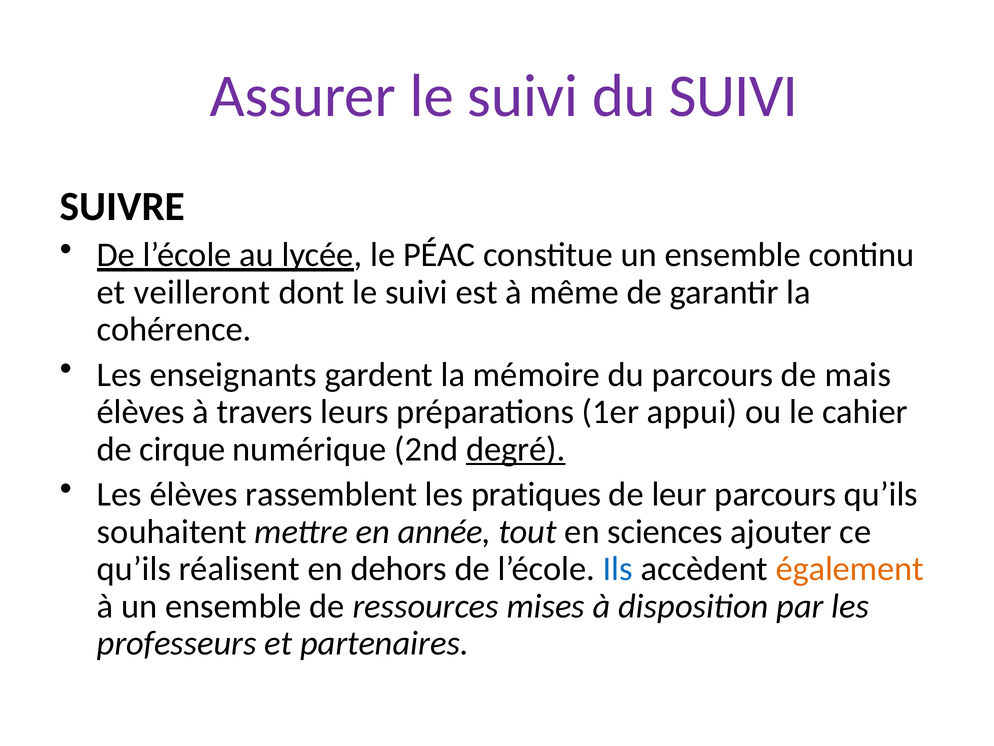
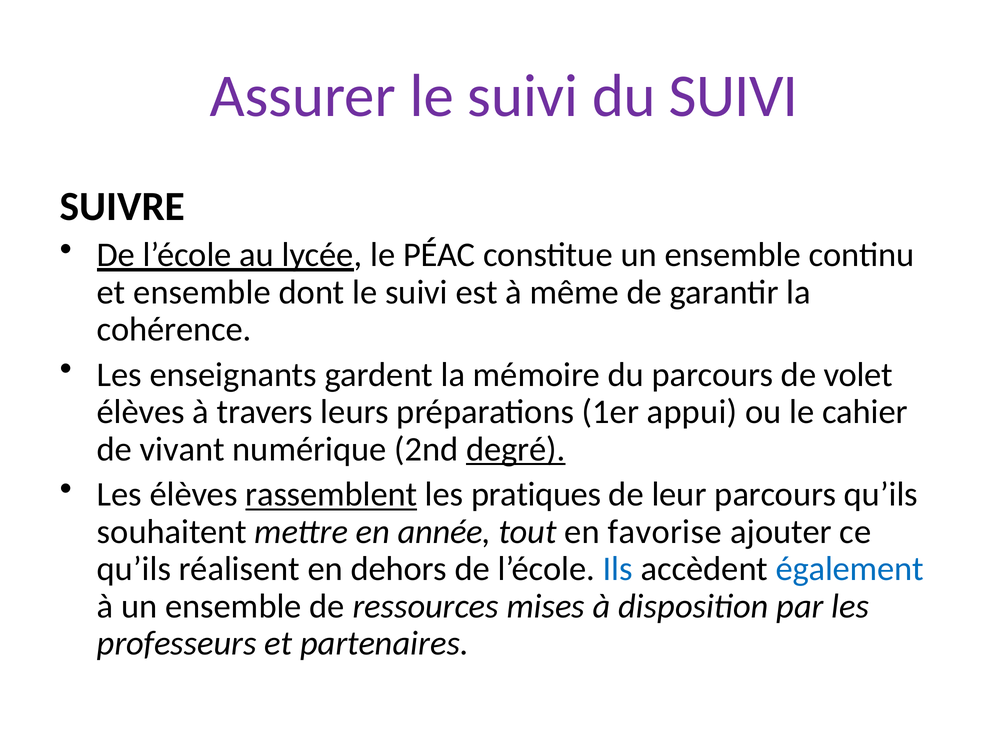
et veilleront: veilleront -> ensemble (202, 292)
mais: mais -> volet (858, 374)
cirque: cirque -> vivant (182, 449)
rassemblent underline: none -> present (331, 494)
sciences: sciences -> favorise (665, 531)
également colour: orange -> blue (850, 569)
